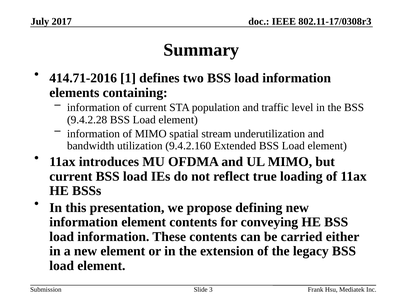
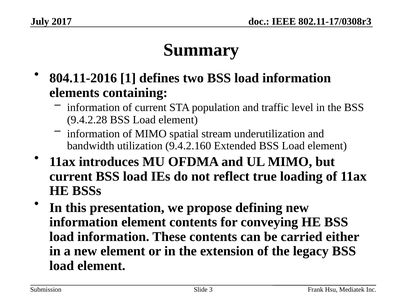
414.71-2016: 414.71-2016 -> 804.11-2016 (83, 78)
